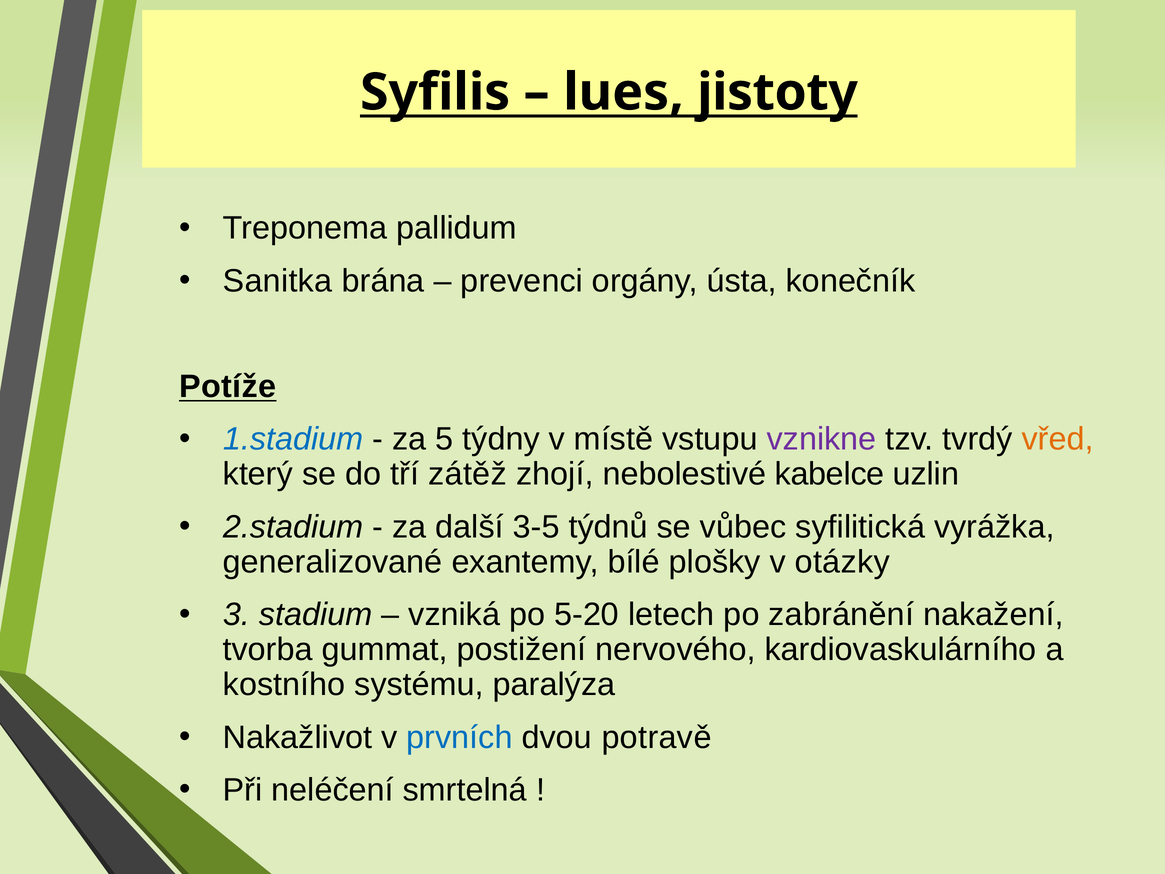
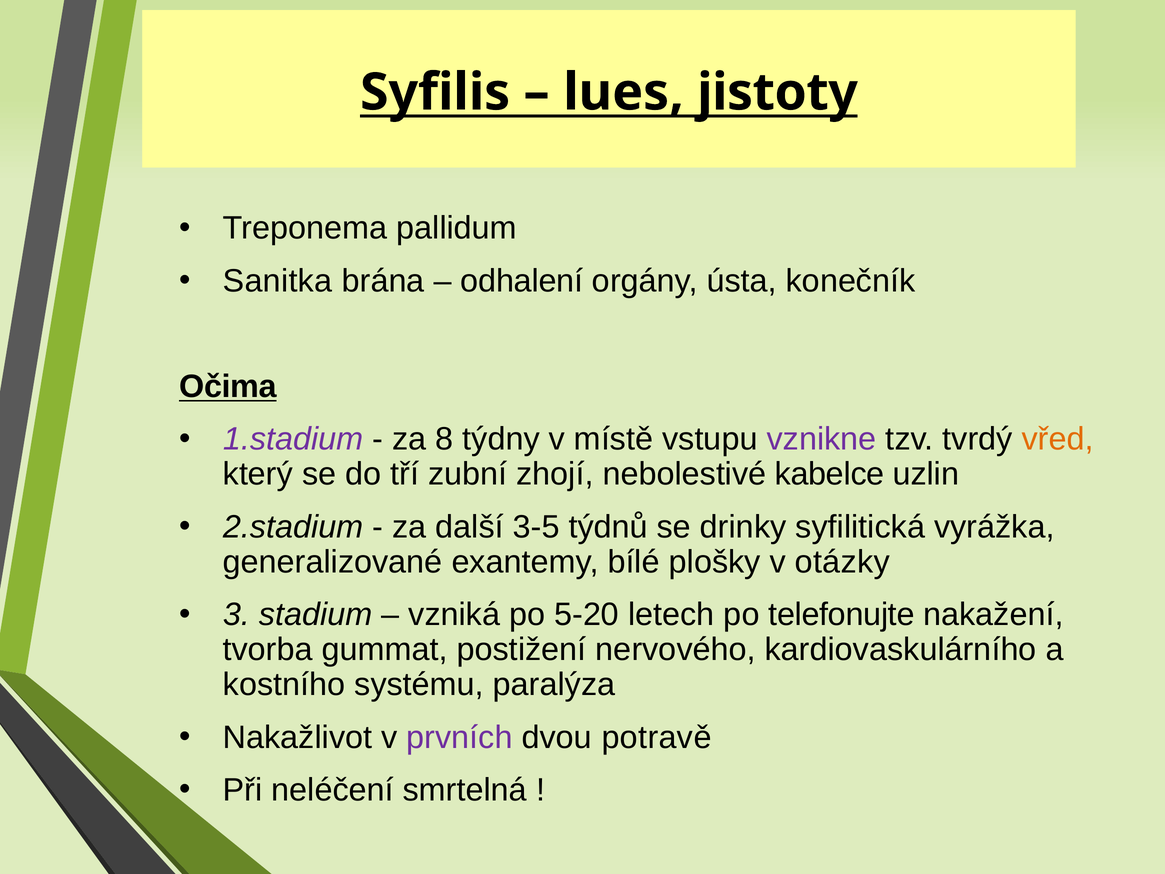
prevenci: prevenci -> odhalení (522, 281)
Potíže: Potíže -> Očima (228, 386)
1.stadium colour: blue -> purple (293, 439)
5: 5 -> 8 (444, 439)
zátěž: zátěž -> zubní (468, 474)
vůbec: vůbec -> drinky (743, 527)
zabránění: zabránění -> telefonujte (841, 615)
prvních colour: blue -> purple (460, 737)
